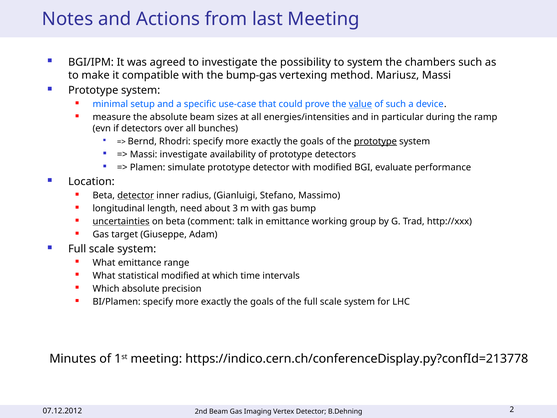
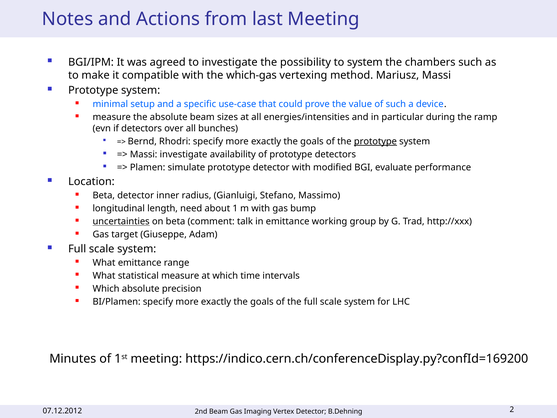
bump-gas: bump-gas -> which-gas (251, 75)
value underline: present -> none (360, 104)
detector underline: present -> none (136, 195)
3: 3 -> 1 (235, 208)
statistical modified: modified -> measure (180, 276)
https://indico.cern.ch/conferenceDisplay.py?confId=213778: https://indico.cern.ch/conferenceDisplay.py?confId=213778 -> https://indico.cern.ch/conferenceDisplay.py?confId=169200 (357, 359)
